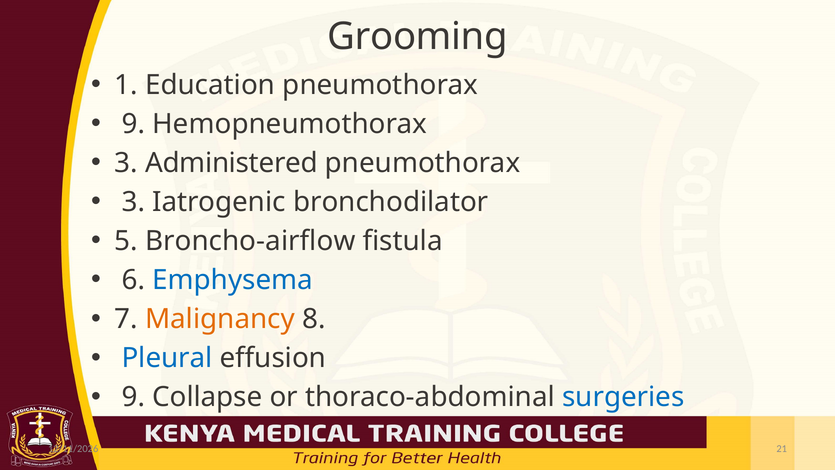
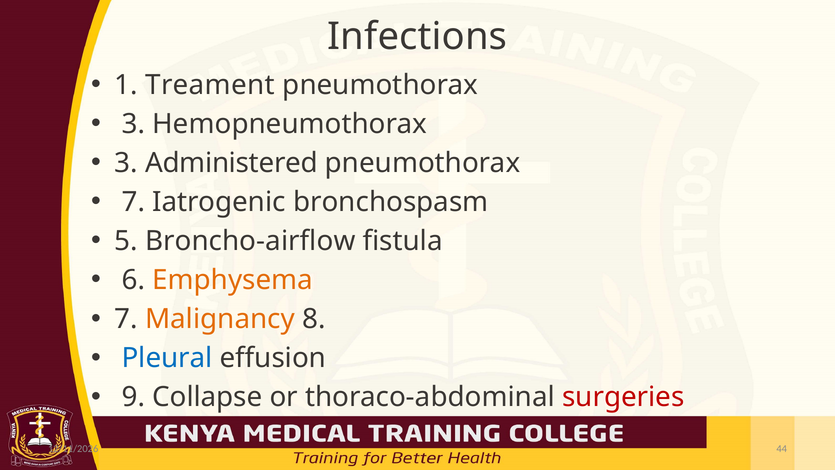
Grooming: Grooming -> Infections (417, 36)
Education: Education -> Treament (210, 85)
9: 9 -> 3 (133, 124)
3: 3 -> 7 (133, 202)
bronchodilator: bronchodilator -> bronchospasm (391, 202)
Emphysema colour: blue -> orange (233, 280)
surgeries colour: blue -> red (623, 397)
21: 21 -> 44 (782, 448)
